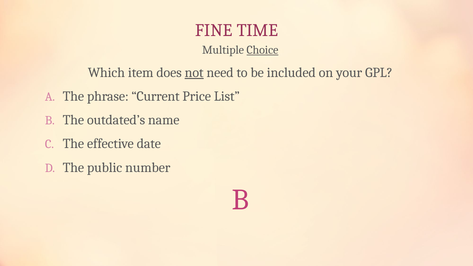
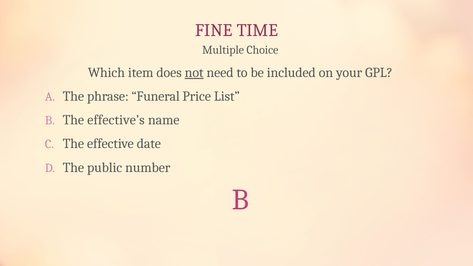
Choice underline: present -> none (262, 50)
Current: Current -> Funeral (156, 96)
outdated’s: outdated’s -> effective’s (116, 120)
